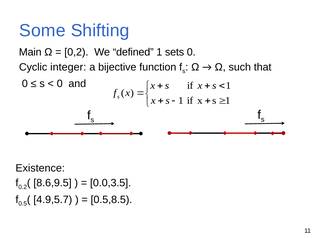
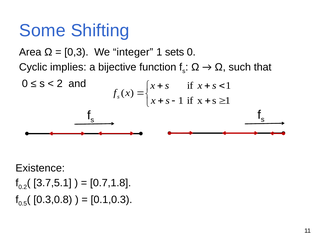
Main: Main -> Area (30, 52)
0,2: 0,2 -> 0,3 (76, 52)
defined: defined -> integer (133, 52)
integer: integer -> implies (68, 67)
0: 0 -> 2 (60, 84)
8.6,9.5: 8.6,9.5 -> 3.7,5.1 (52, 183)
0.0,3.5: 0.0,3.5 -> 0.7,1.8 (111, 183)
4.9,5.7: 4.9,5.7 -> 0.3,0.8 (53, 199)
0.5,8.5: 0.5,8.5 -> 0.1,0.3 (111, 199)
